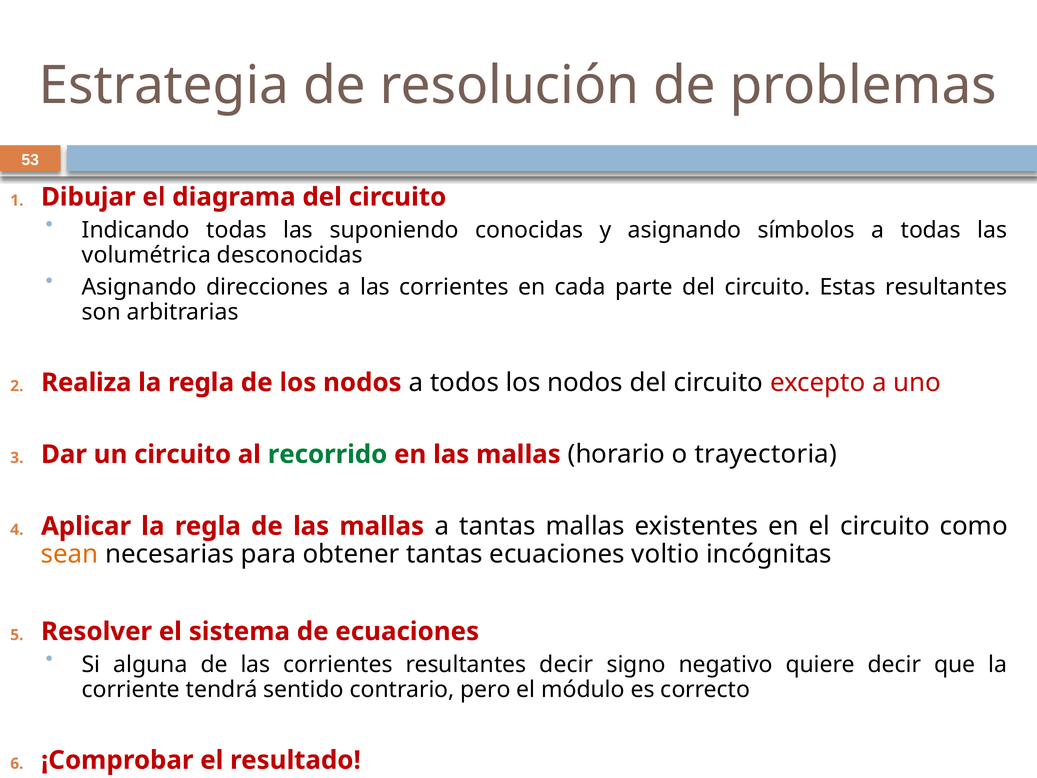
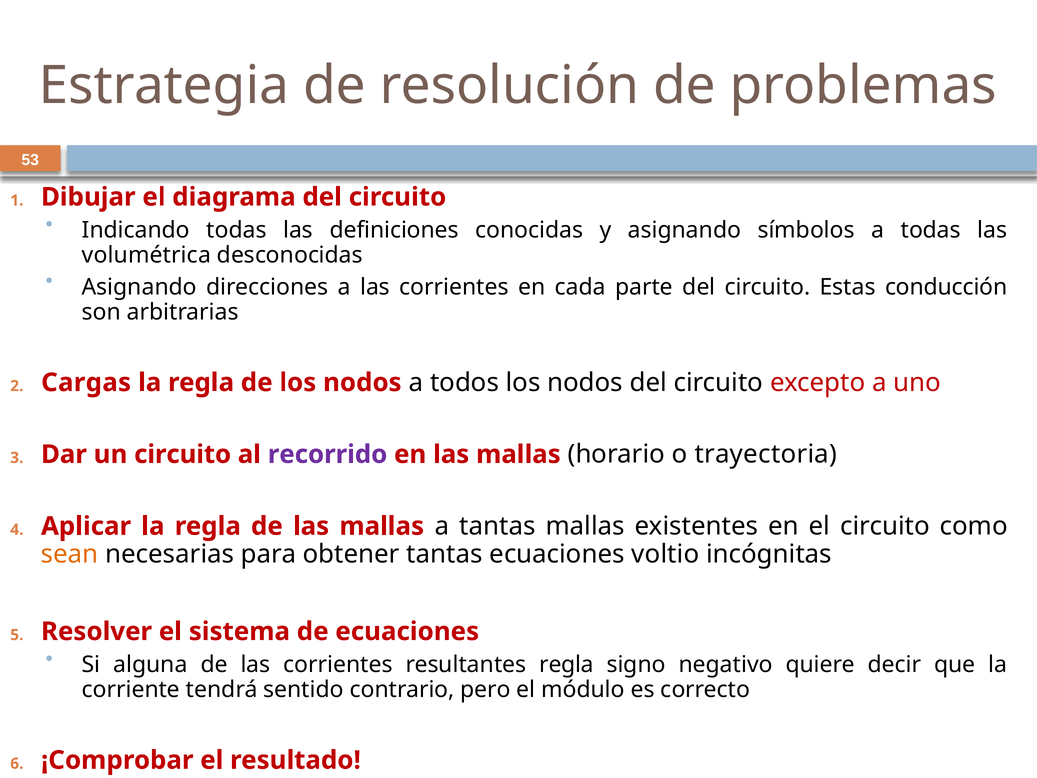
suponiendo: suponiendo -> definiciones (394, 230)
Estas resultantes: resultantes -> conducción (946, 287)
Realiza: Realiza -> Cargas (86, 382)
recorrido colour: green -> purple (328, 454)
resultantes decir: decir -> regla (567, 664)
